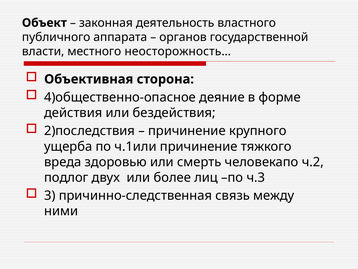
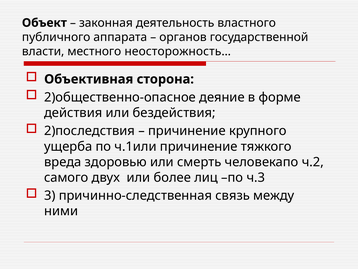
4)общественно-опасное: 4)общественно-опасное -> 2)общественно-опасное (120, 97)
подлог: подлог -> самого (66, 177)
